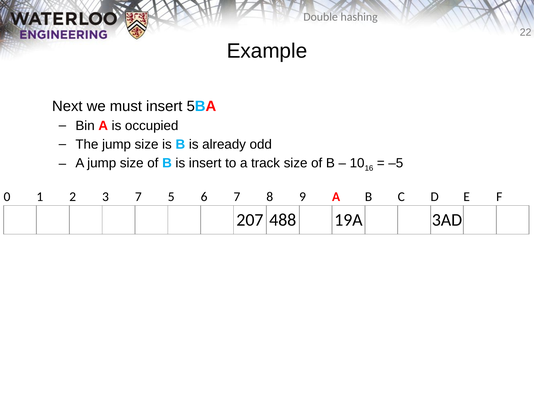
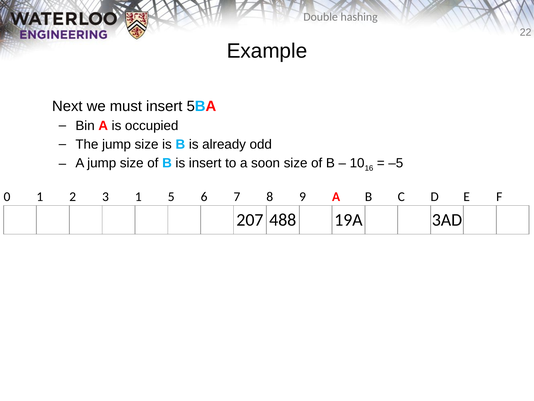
track: track -> soon (266, 163)
3 7: 7 -> 1 (138, 197)
